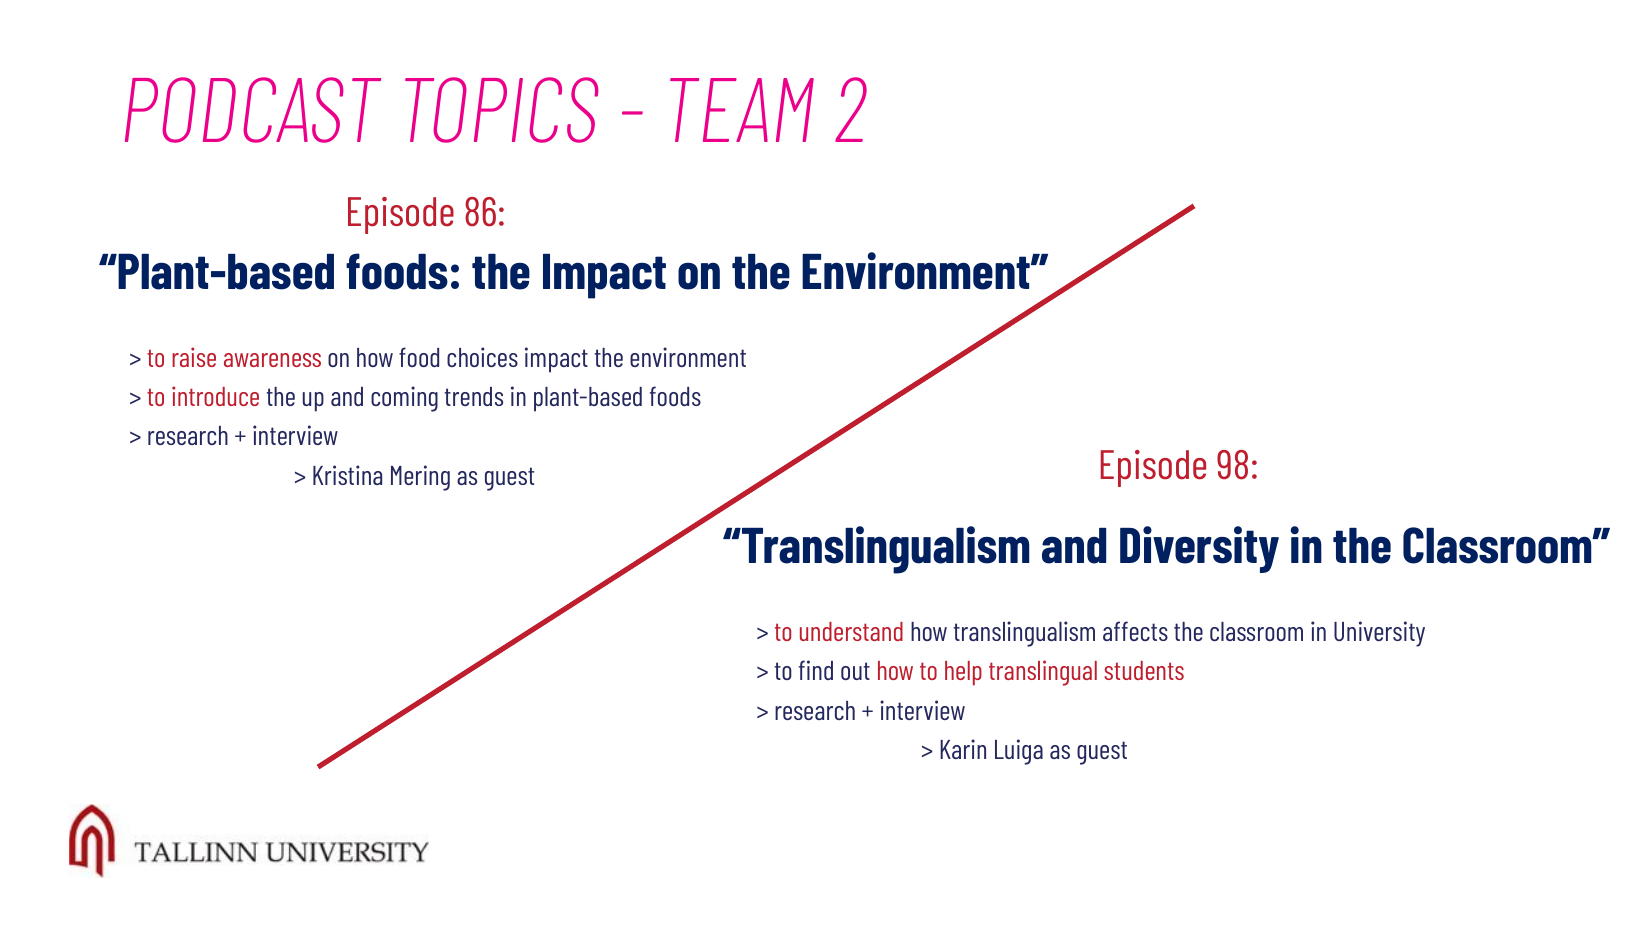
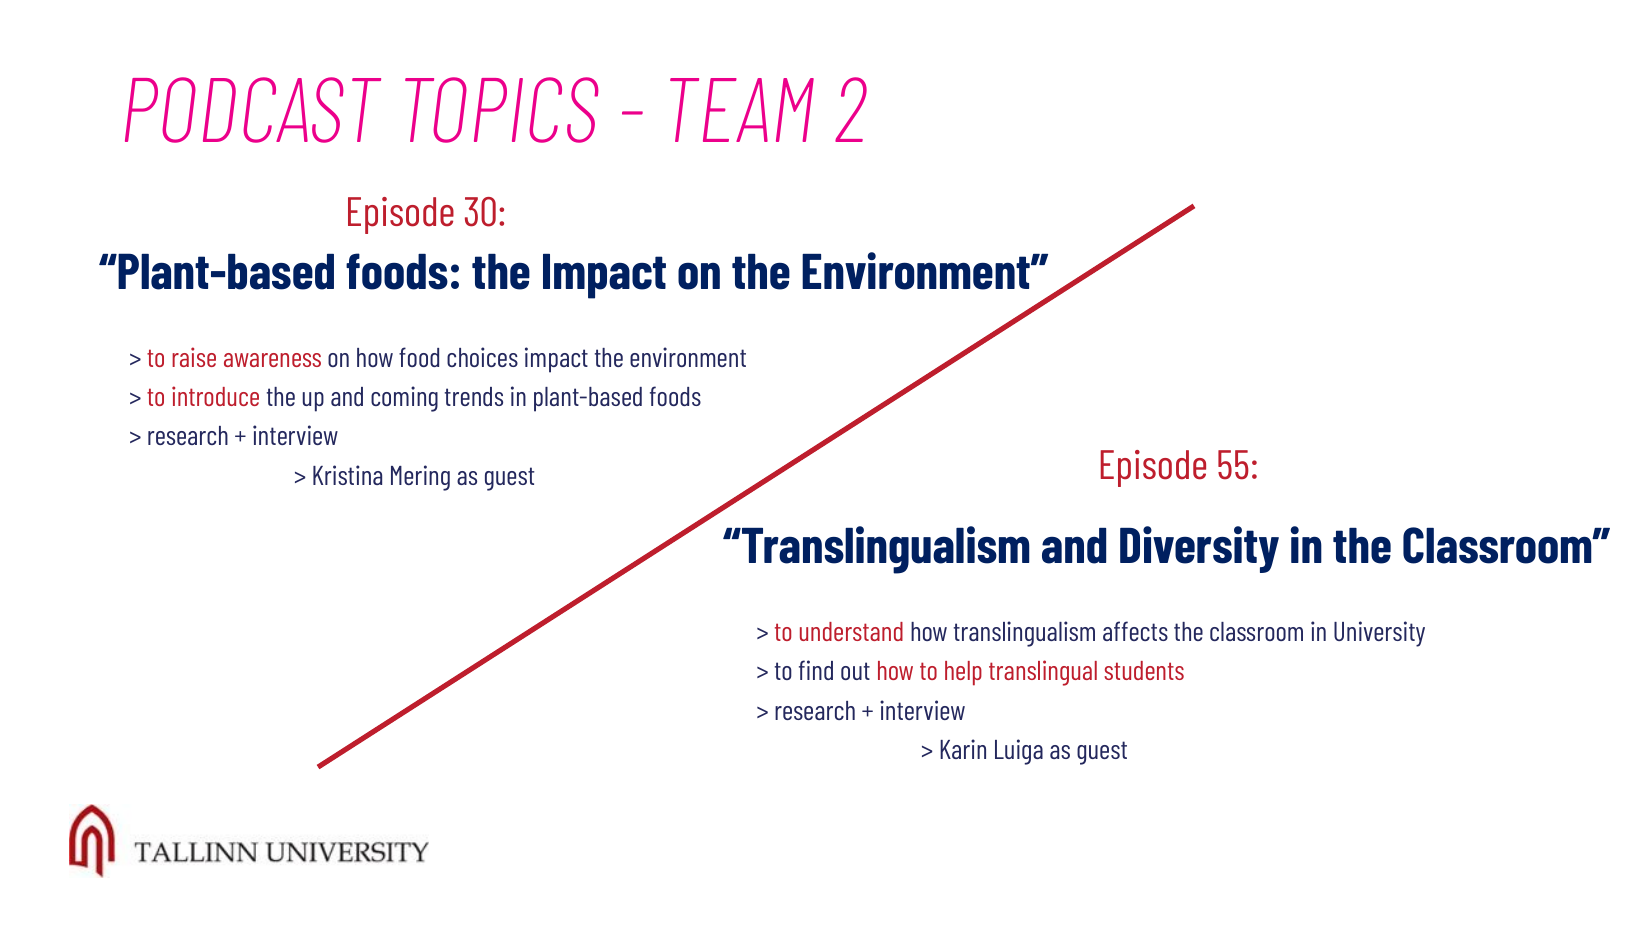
86: 86 -> 30 (485, 213)
98: 98 -> 55 (1238, 465)
